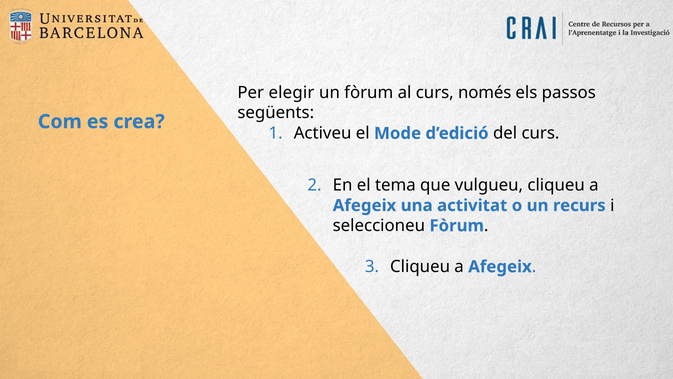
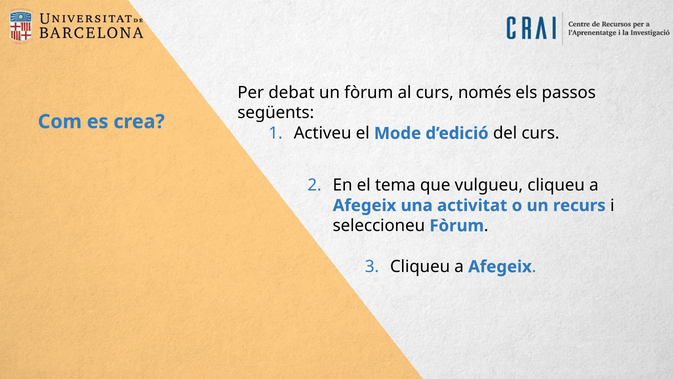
elegir: elegir -> debat (291, 92)
